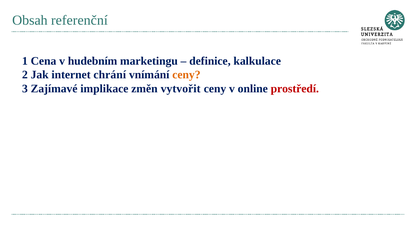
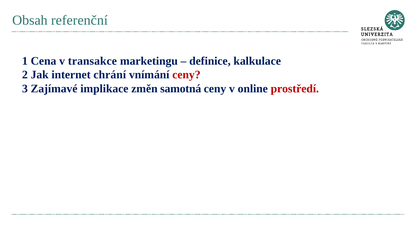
hudebním: hudebním -> transakce (92, 61)
ceny colour: orange -> red (186, 75)
vytvořit: vytvořit -> samotná (181, 89)
